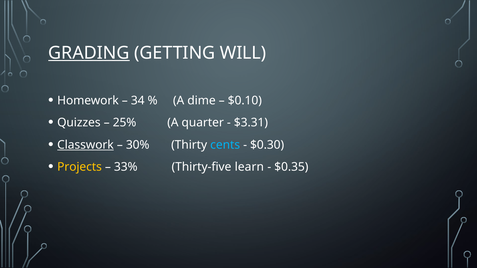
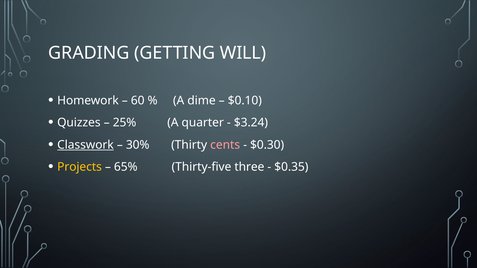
GRADING underline: present -> none (89, 53)
34: 34 -> 60 (138, 101)
$3.31: $3.31 -> $3.24 (251, 123)
cents colour: light blue -> pink (225, 145)
33%: 33% -> 65% (126, 167)
learn: learn -> three (249, 167)
